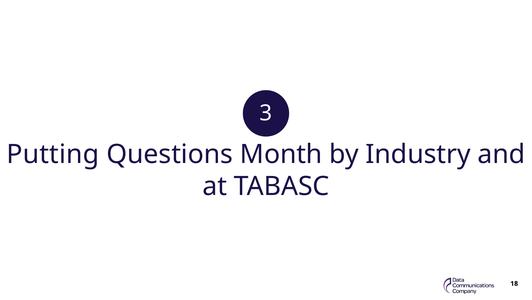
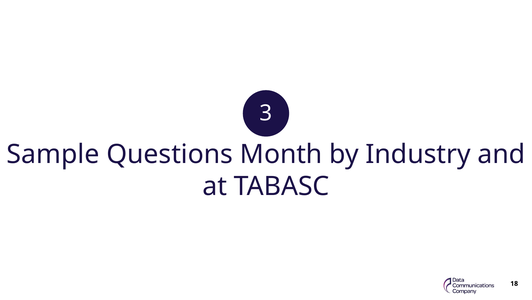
Putting: Putting -> Sample (53, 154)
